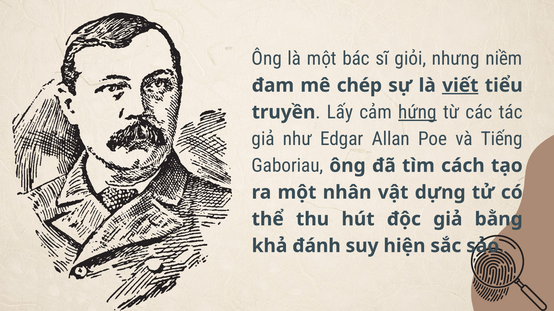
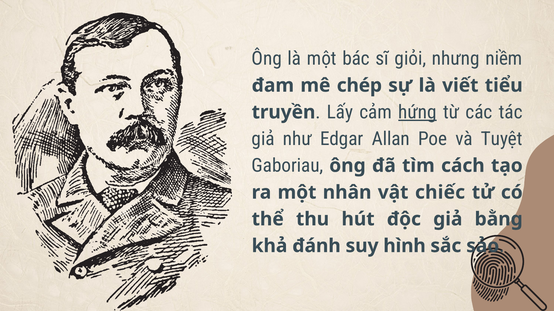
viết underline: present -> none (460, 86)
Tiếng: Tiếng -> Tuyệt (502, 139)
dựng: dựng -> chiếc (440, 193)
hiện: hiện -> hình (405, 246)
